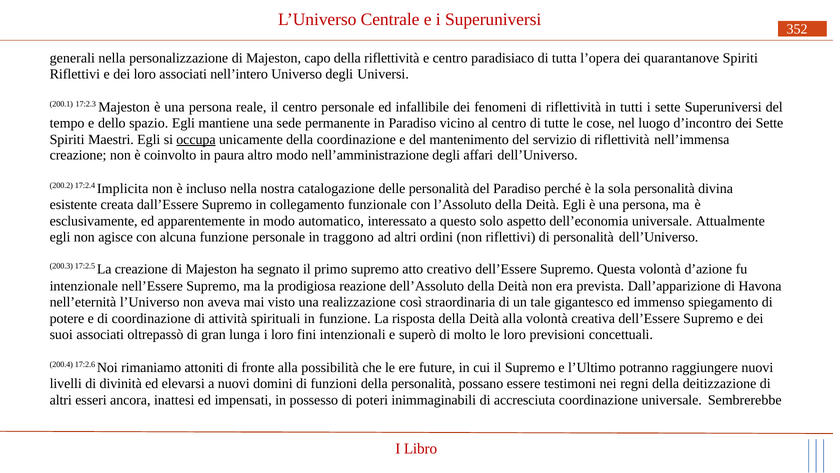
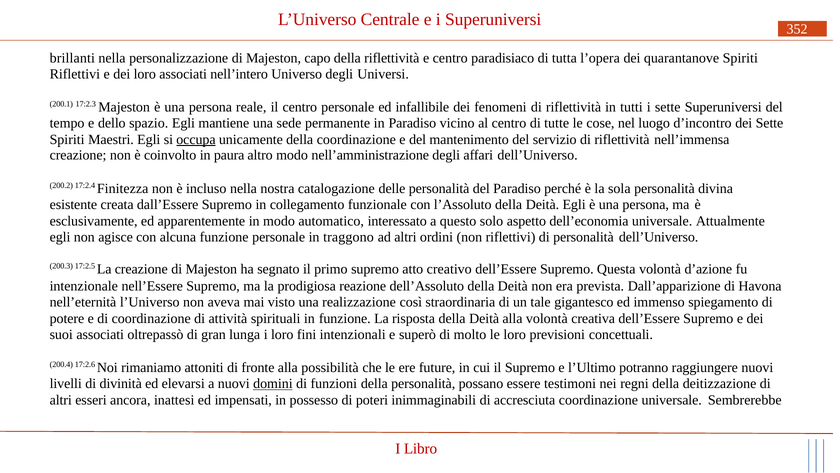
generali: generali -> brillanti (72, 58)
Implicita: Implicita -> Finitezza (123, 189)
domini underline: none -> present (273, 384)
